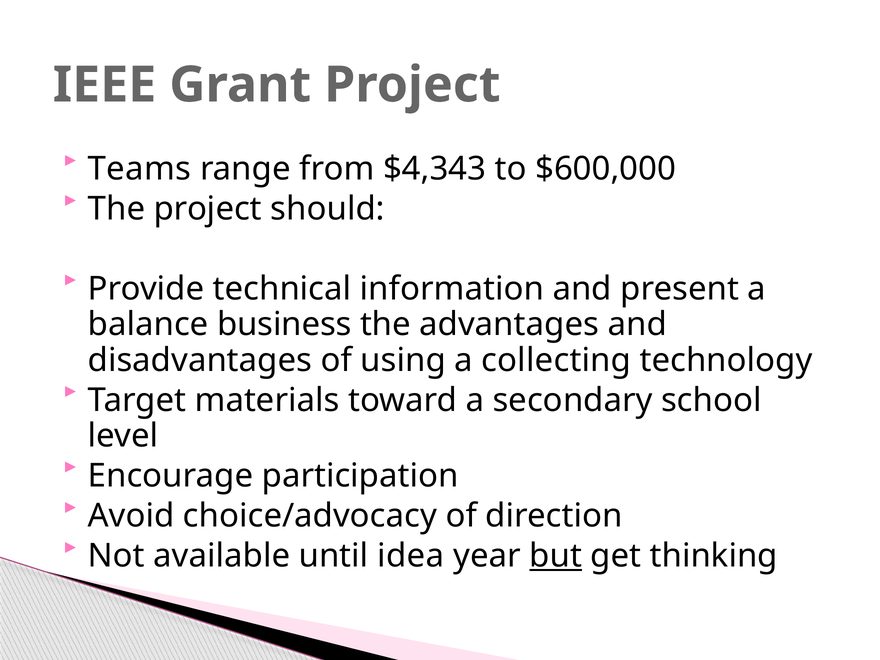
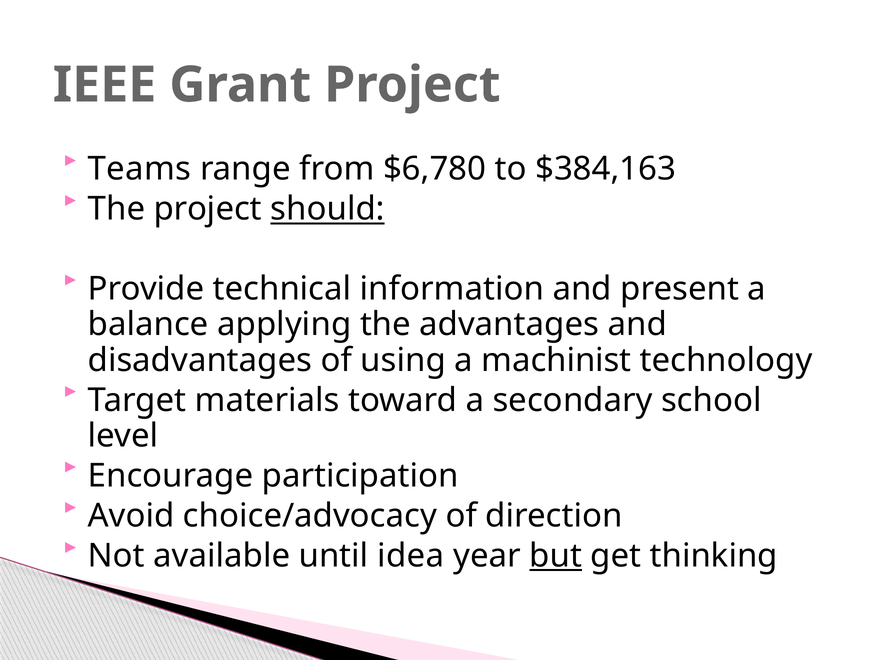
$4,343: $4,343 -> $6,780 (435, 169)
$600,000: $600,000 -> $384,163 (606, 169)
should underline: none -> present (328, 209)
business: business -> applying (284, 324)
collecting: collecting -> machinist (556, 360)
